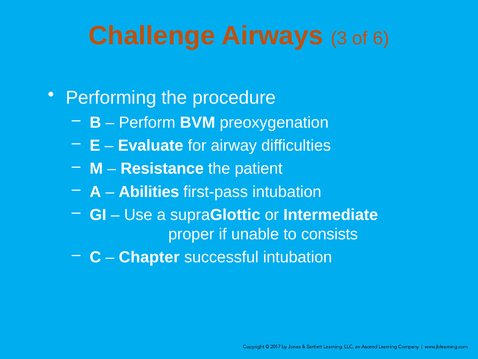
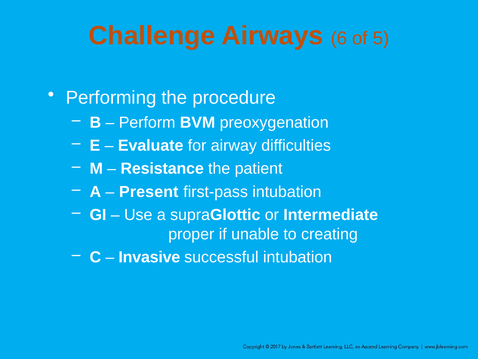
3: 3 -> 6 (339, 38)
6: 6 -> 5 (381, 38)
Abilities: Abilities -> Present (149, 192)
consists: consists -> creating (329, 234)
Chapter: Chapter -> Invasive (149, 257)
